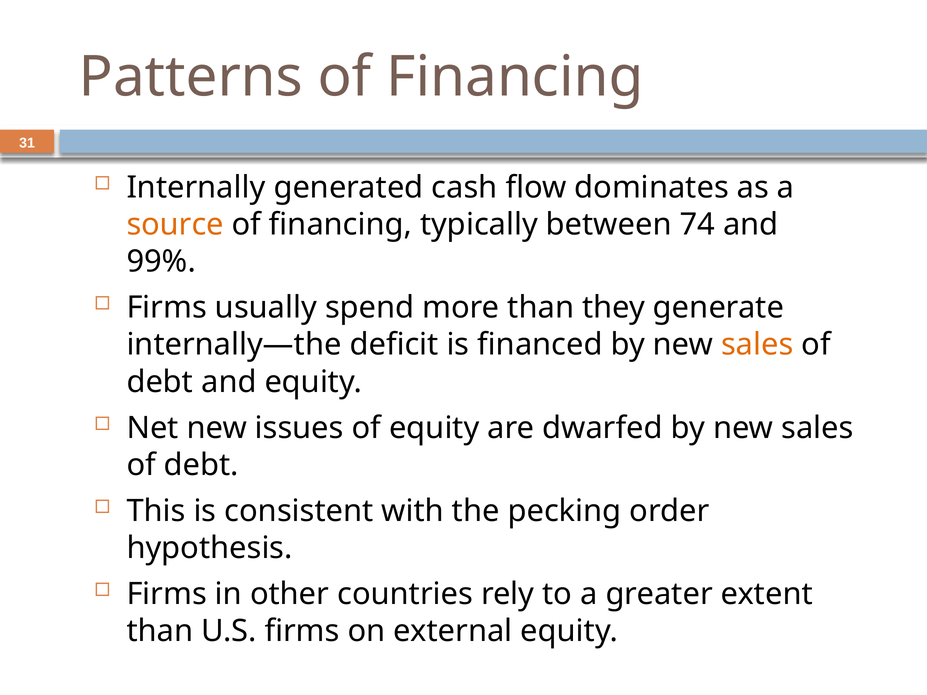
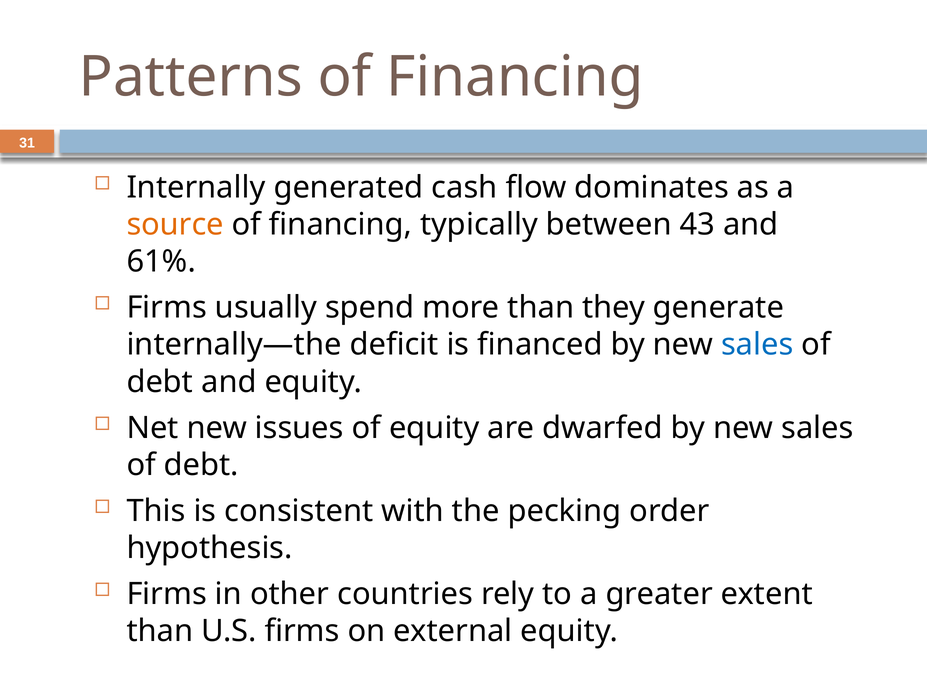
74: 74 -> 43 (697, 225)
99%: 99% -> 61% (161, 262)
sales colour: orange -> blue (757, 345)
